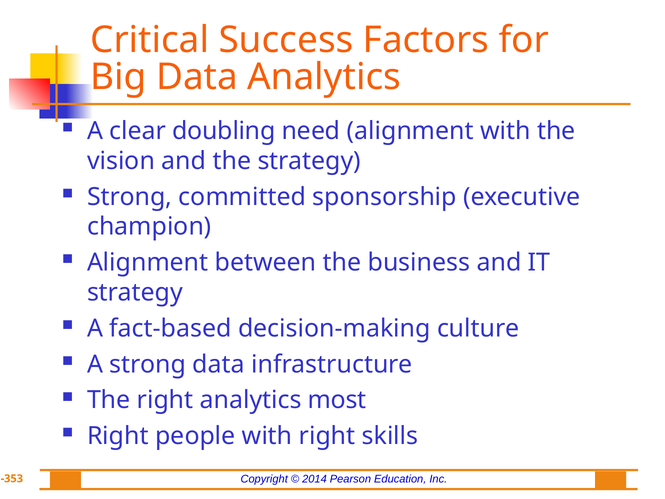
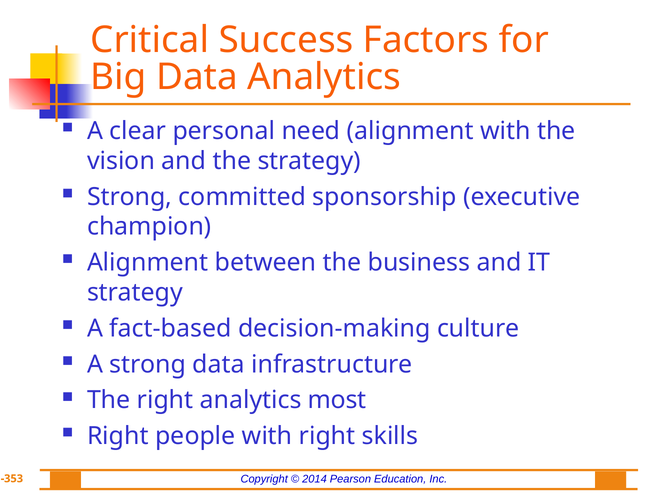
doubling: doubling -> personal (224, 131)
